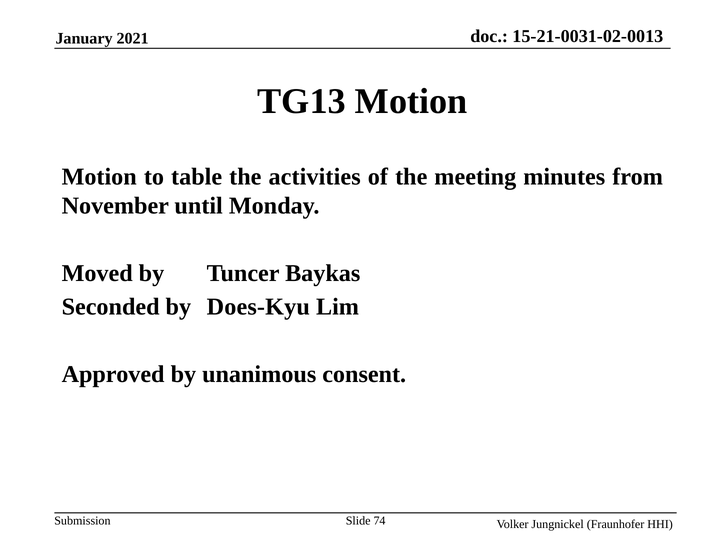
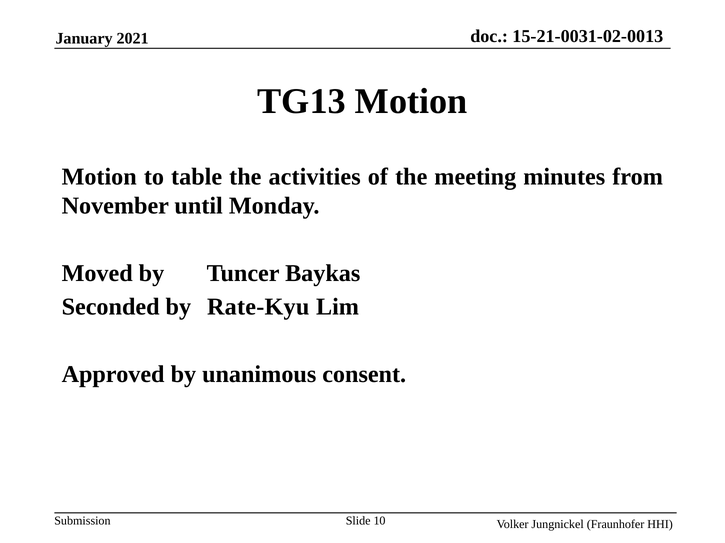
Does-Kyu: Does-Kyu -> Rate-Kyu (258, 307)
74: 74 -> 10 (379, 521)
